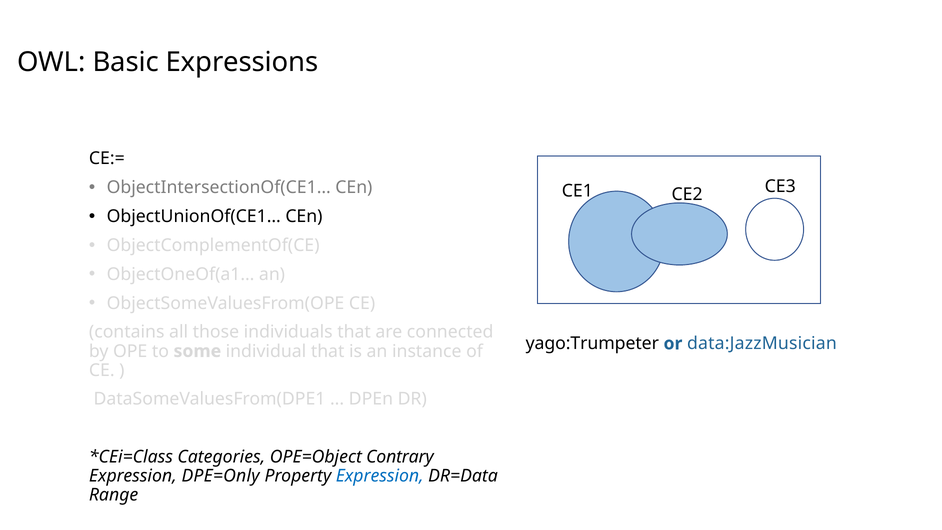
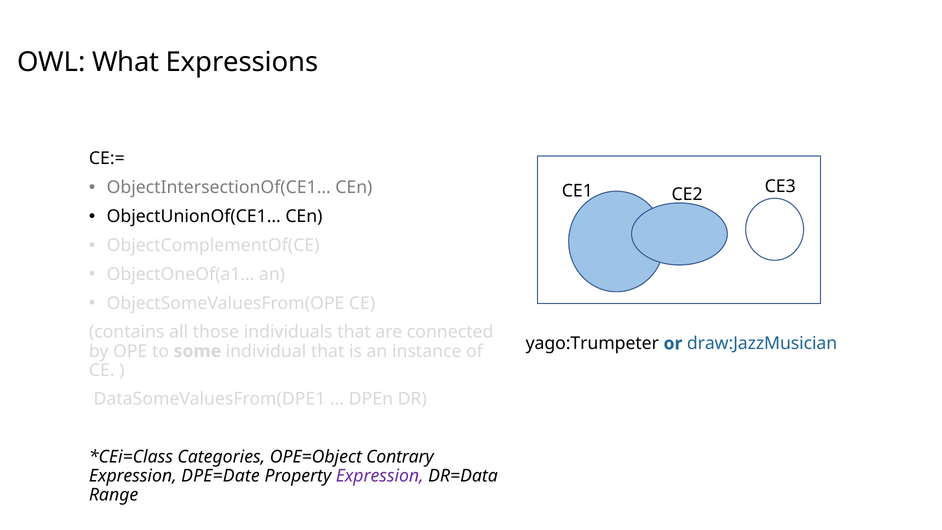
Basic: Basic -> What (126, 62)
data:JazzMusician: data:JazzMusician -> draw:JazzMusician (762, 343)
DPE=Only: DPE=Only -> DPE=Date (221, 476)
Expression colour: blue -> purple (380, 476)
